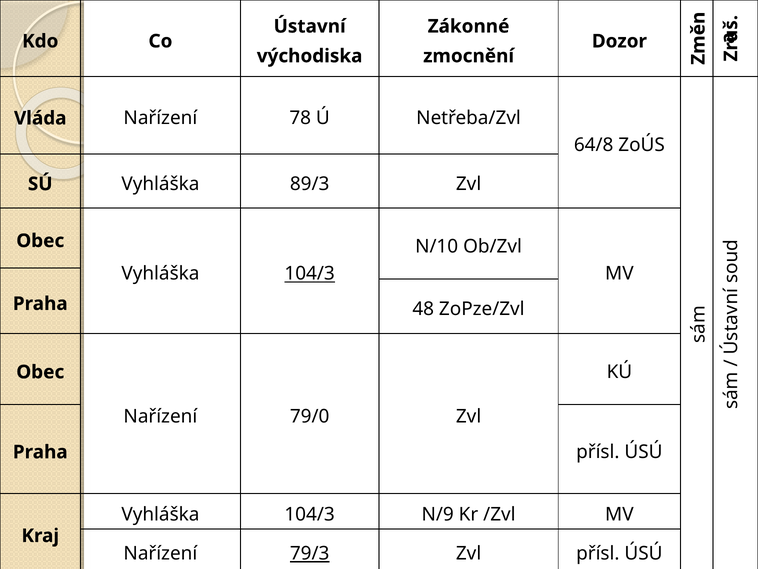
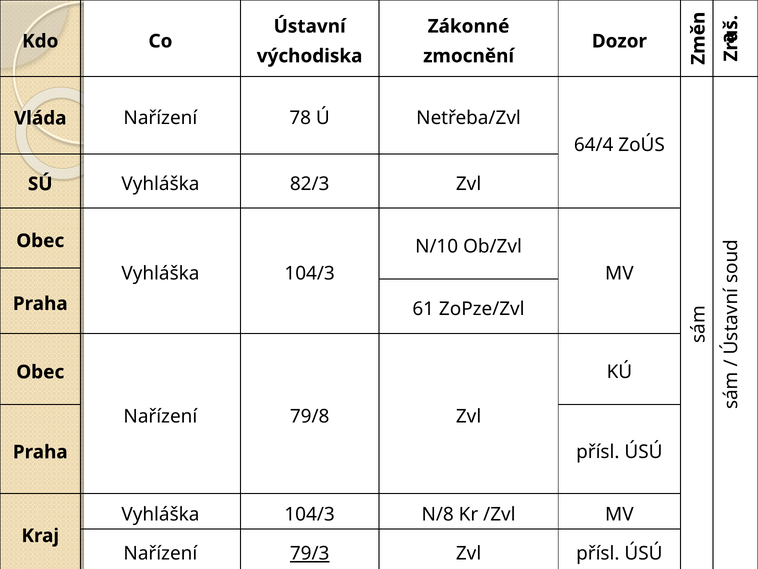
64/8: 64/8 -> 64/4 (594, 145)
89/3: 89/3 -> 82/3 (310, 184)
104/3 underline: present -> none (310, 273)
48: 48 -> 61 (423, 309)
79/0: 79/0 -> 79/8 (310, 416)
N/9: N/9 -> N/8 (438, 514)
